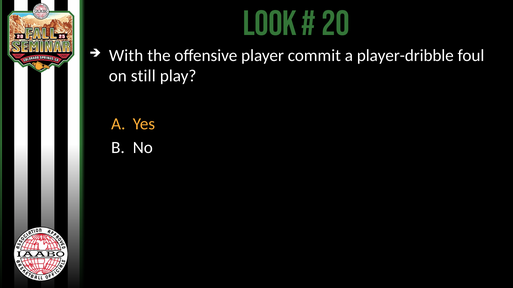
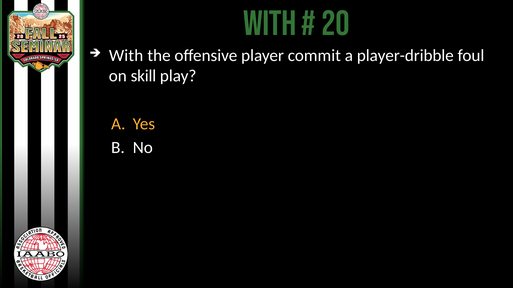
LOOK: LOOK -> WITH (270, 24)
still: still -> skill (143, 76)
